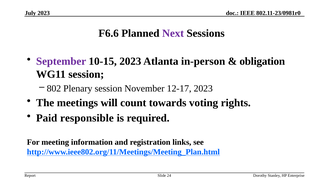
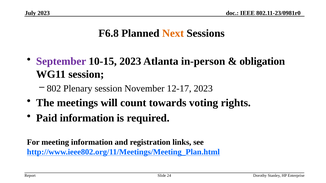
F6.6: F6.6 -> F6.8 (109, 33)
Next colour: purple -> orange (173, 33)
Paid responsible: responsible -> information (87, 118)
